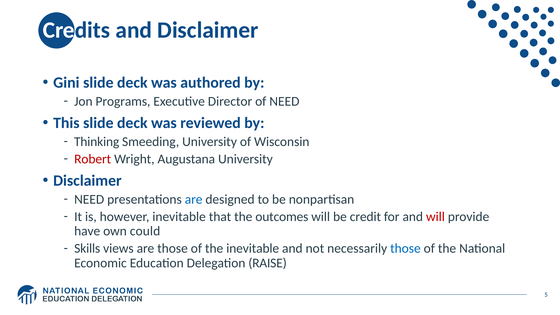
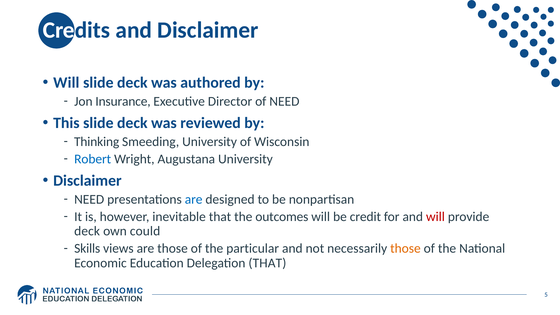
Gini: Gini -> Will (66, 83)
Programs: Programs -> Insurance (123, 101)
Robert colour: red -> blue (93, 159)
have: have -> deck (87, 231)
the inevitable: inevitable -> particular (253, 249)
those colour: blue -> orange (405, 249)
Delegation RAISE: RAISE -> THAT (267, 263)
